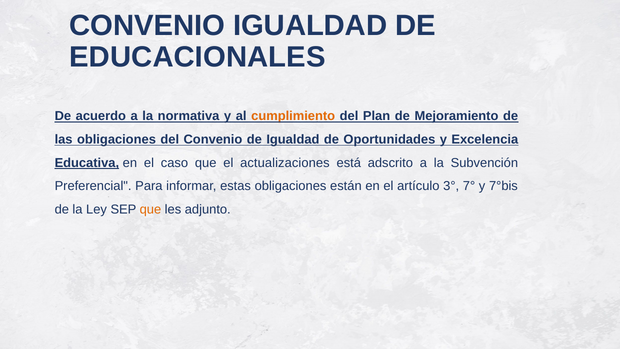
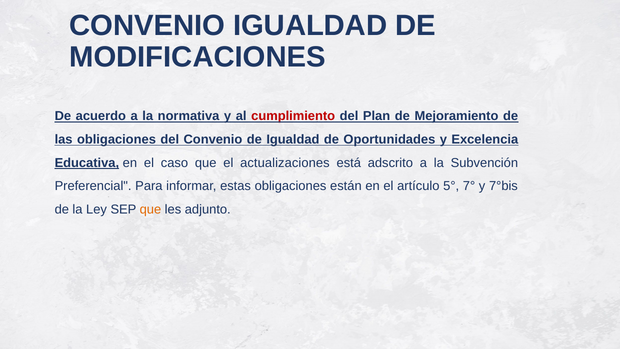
EDUCACIONALES: EDUCACIONALES -> MODIFICACIONES (197, 57)
cumplimiento colour: orange -> red (293, 116)
3°: 3° -> 5° (451, 186)
